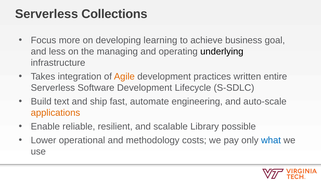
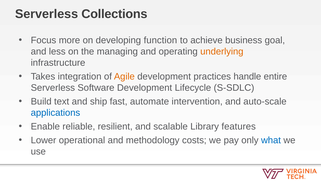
learning: learning -> function (160, 40)
underlying colour: black -> orange (222, 51)
written: written -> handle (247, 76)
engineering: engineering -> intervention (197, 101)
applications colour: orange -> blue (55, 113)
possible: possible -> features (239, 126)
